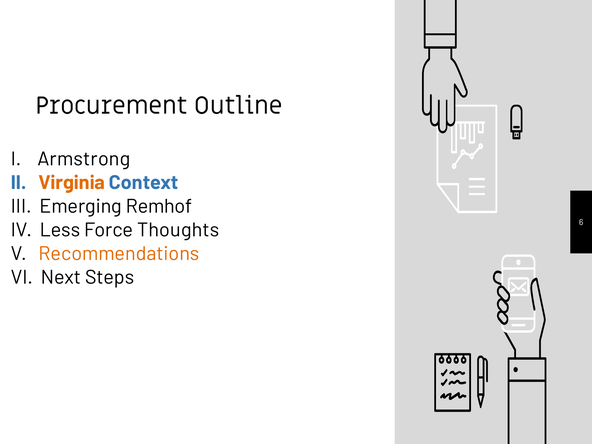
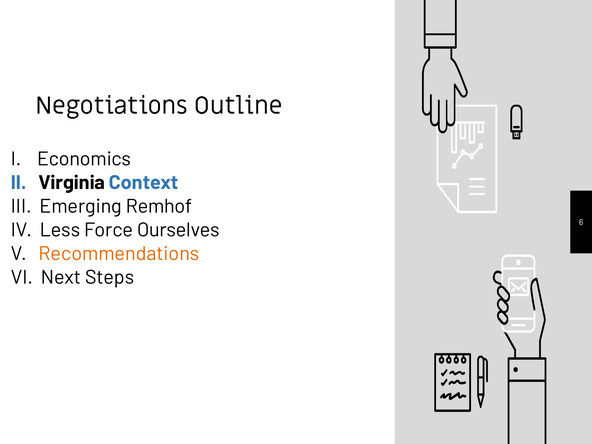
Procurement: Procurement -> Negotiations (112, 106)
Armstrong: Armstrong -> Economics (84, 159)
Virginia colour: orange -> black (72, 183)
Thoughts: Thoughts -> Ourselves (178, 230)
